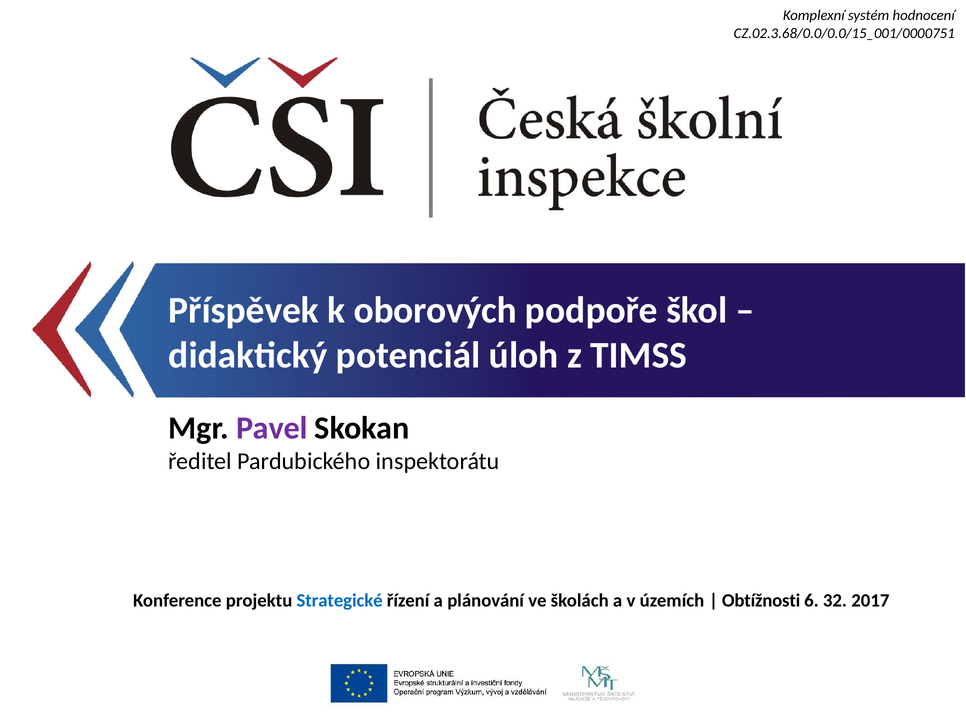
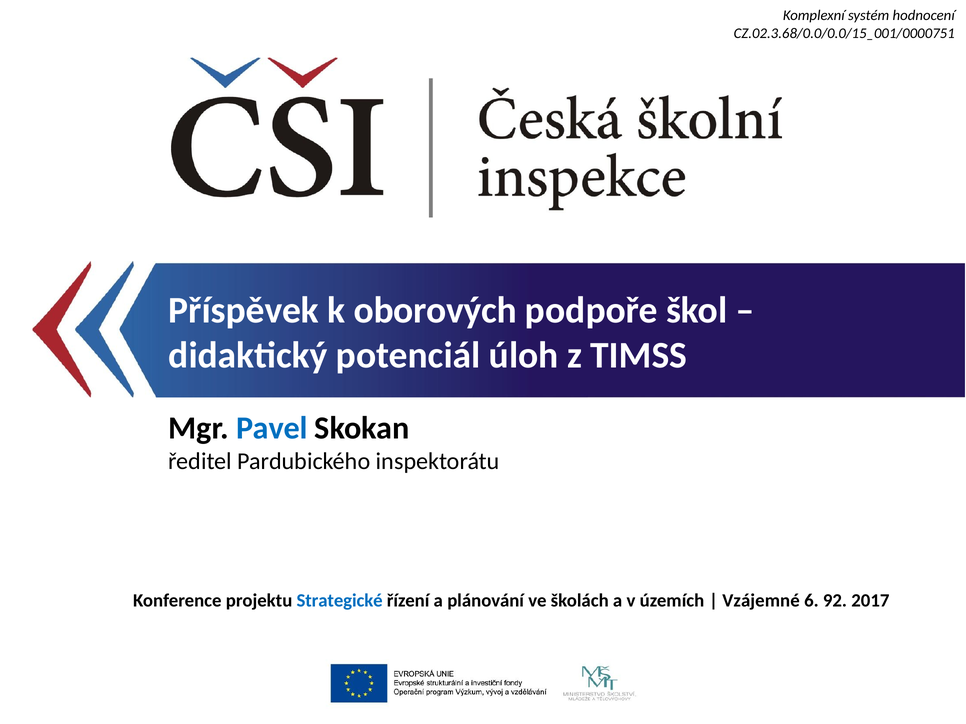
Pavel colour: purple -> blue (272, 428)
Obtížnosti: Obtížnosti -> Vzájemné (761, 601)
32: 32 -> 92 (835, 601)
